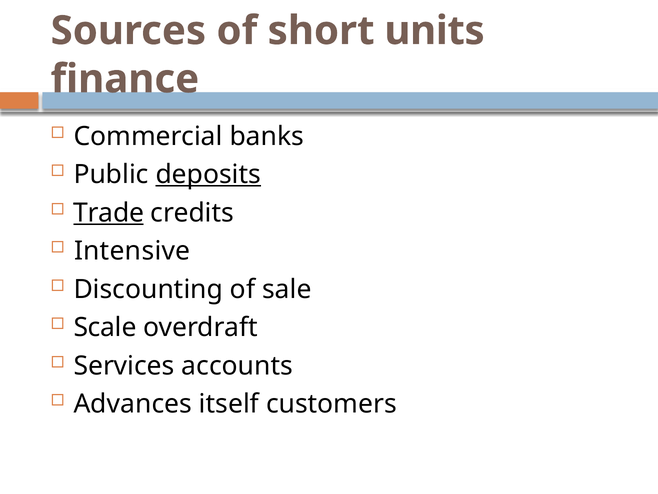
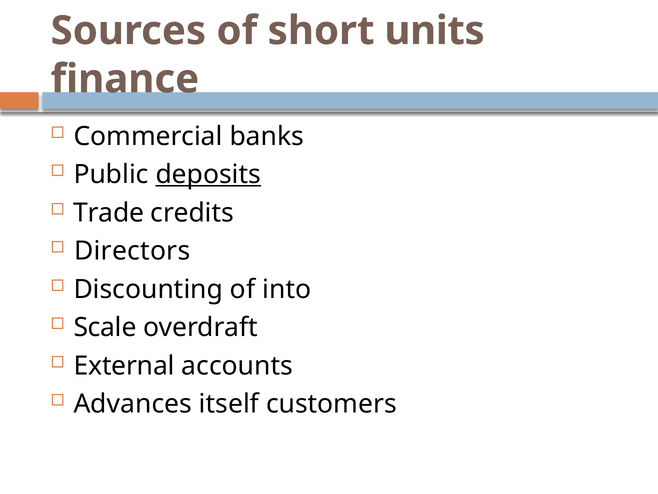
Trade underline: present -> none (109, 213)
Intensive: Intensive -> Directors (132, 251)
sale: sale -> into (287, 289)
Services: Services -> External (124, 365)
